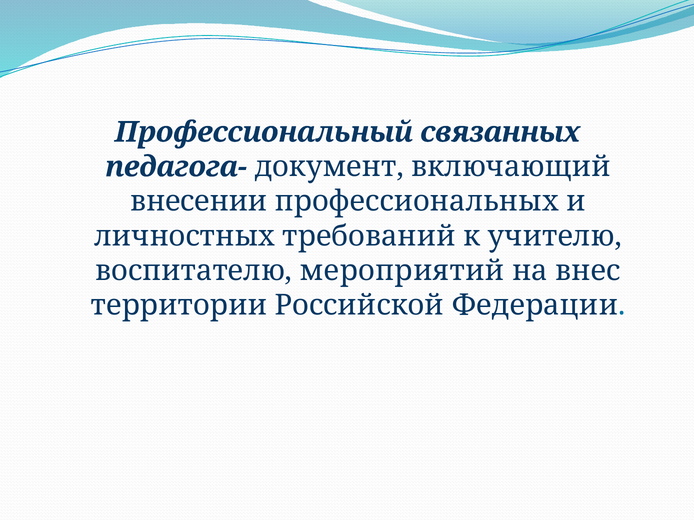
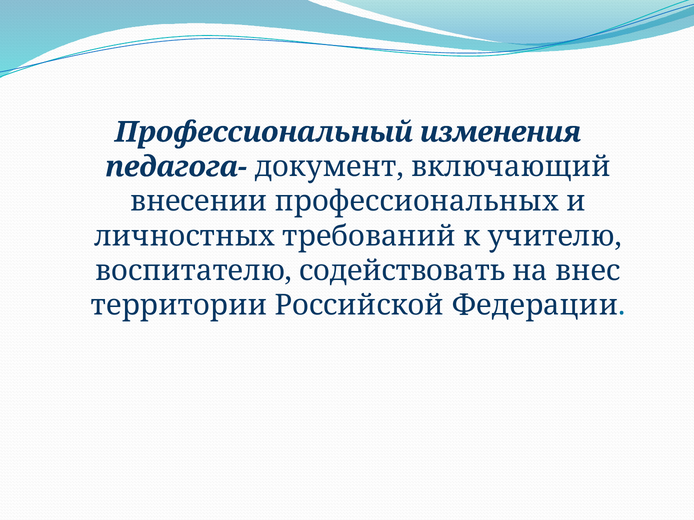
связанных: связанных -> изменения (501, 132)
мероприятий: мероприятий -> содействовать (402, 271)
